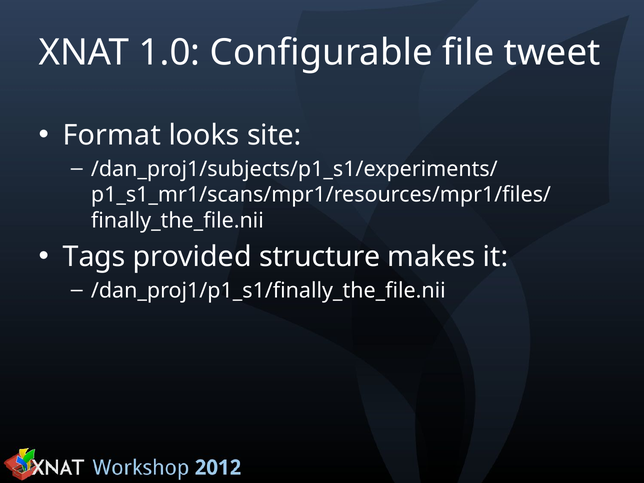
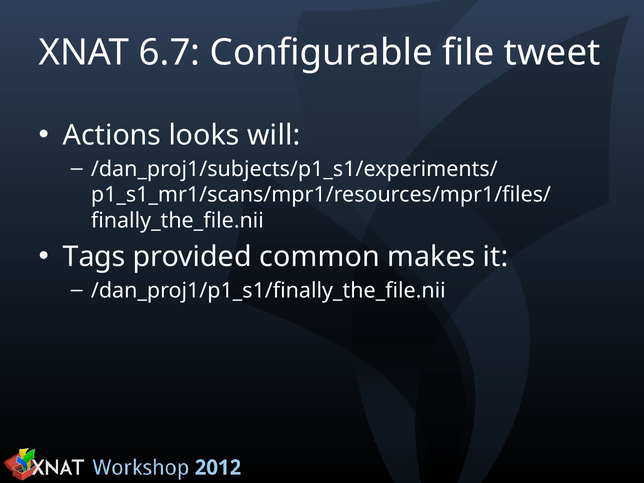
1.0: 1.0 -> 6.7 (170, 52)
Format: Format -> Actions (112, 135)
site: site -> will (274, 135)
structure: structure -> common (319, 257)
